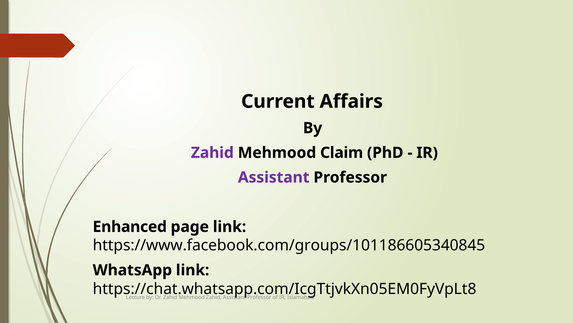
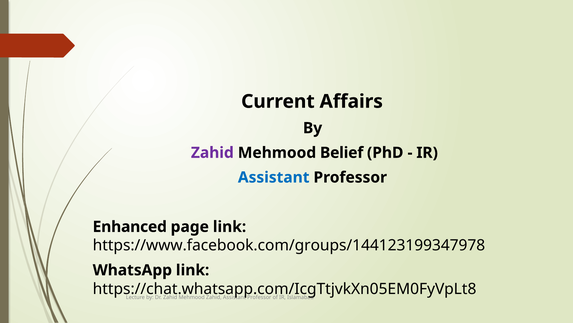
Claim: Claim -> Belief (342, 152)
Assistant colour: purple -> blue (274, 177)
https://www.facebook.com/groups/101186605340845: https://www.facebook.com/groups/101186605340845 -> https://www.facebook.com/groups/144123199347978 (289, 245)
